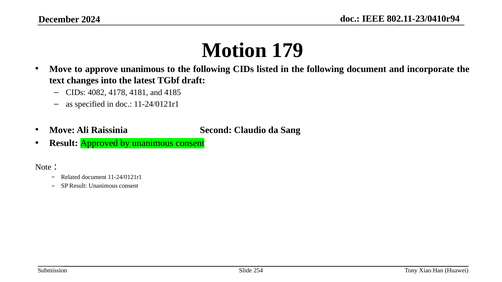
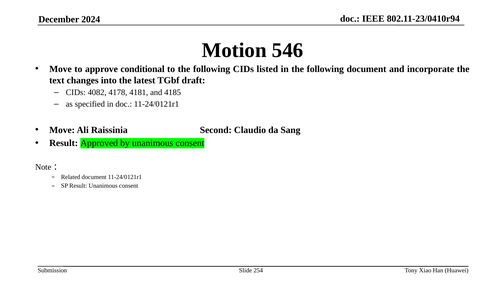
179: 179 -> 546 (288, 50)
approve unanimous: unanimous -> conditional (143, 69)
